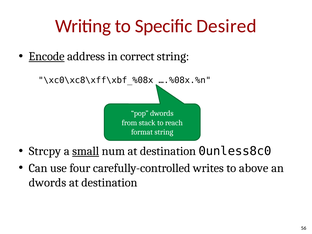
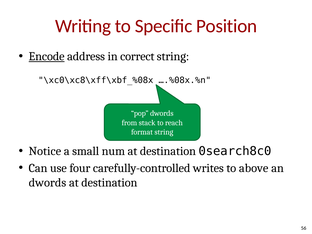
Desired: Desired -> Position (227, 26)
Strcpy: Strcpy -> Notice (45, 151)
small underline: present -> none (86, 151)
0unless8c0: 0unless8c0 -> 0search8c0 (235, 151)
